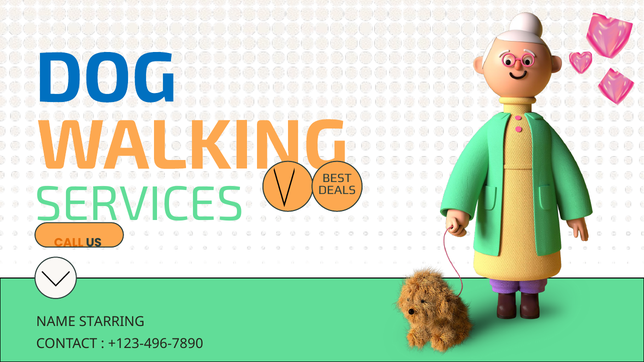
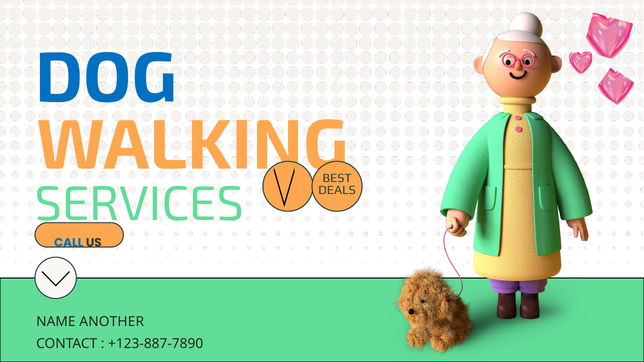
CALL colour: orange -> blue (69, 243)
STARRING: STARRING -> ANOTHER (112, 322)
+123-496-7890: +123-496-7890 -> +123-887-7890 (156, 344)
